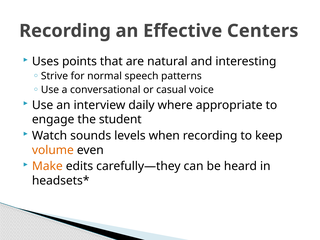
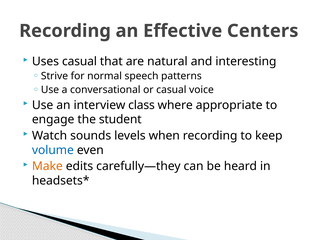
Uses points: points -> casual (79, 61)
daily: daily -> class (142, 105)
volume colour: orange -> blue (53, 150)
